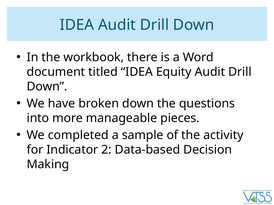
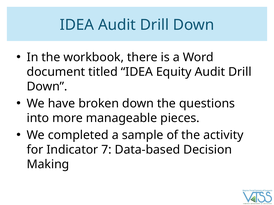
2: 2 -> 7 (106, 150)
